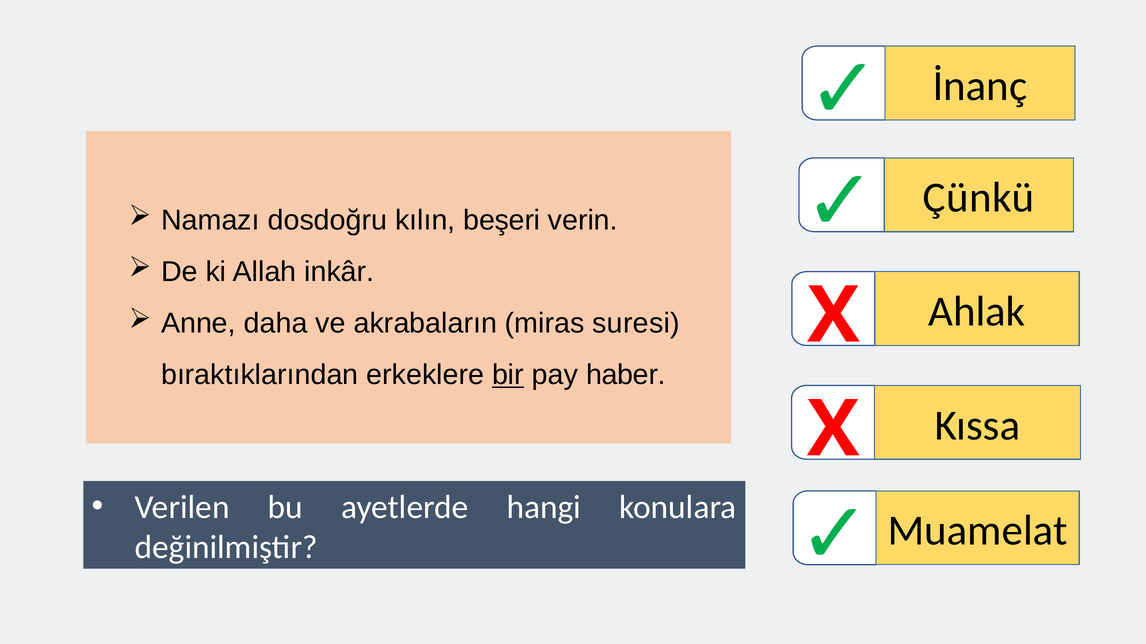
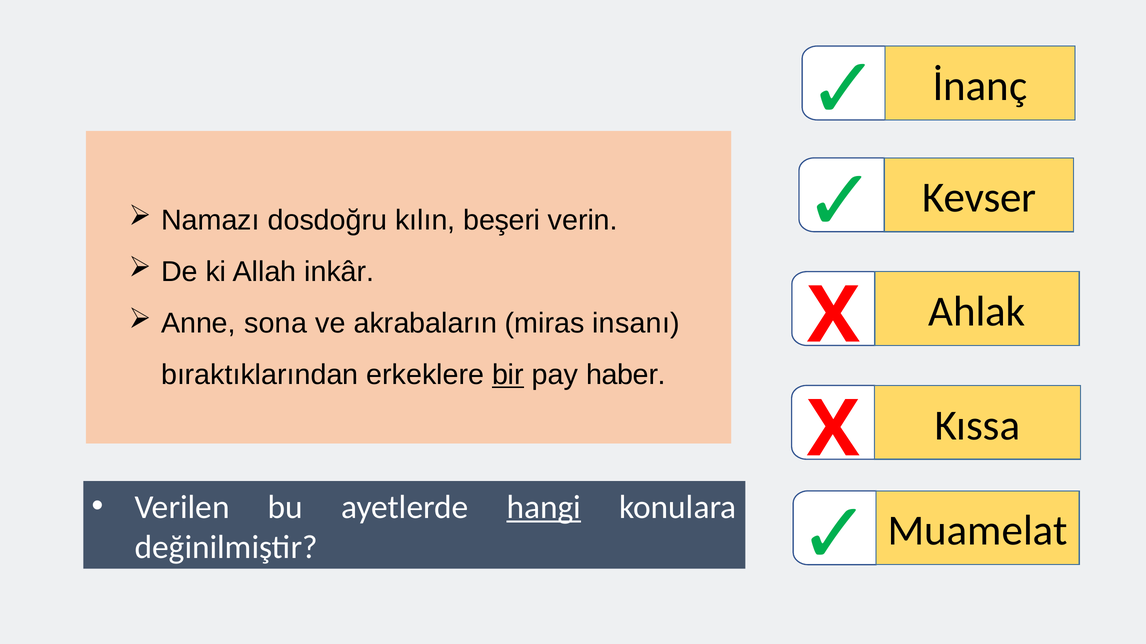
Çünkü: Çünkü -> Kevser (979, 198)
daha: daha -> sona (276, 324)
suresi: suresi -> insanı (636, 324)
hangi underline: none -> present (544, 508)
